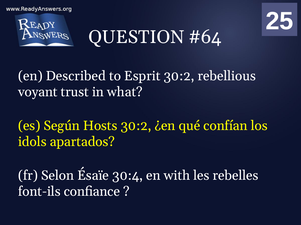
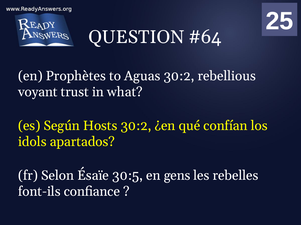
Described: Described -> Prophètes (76, 76)
Esprit: Esprit -> Aguas (142, 76)
30:4: 30:4 -> 30:5 (128, 176)
with: with -> gens (177, 176)
